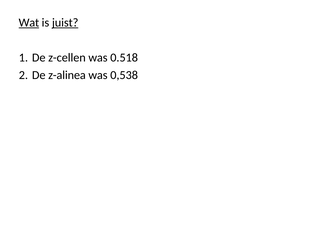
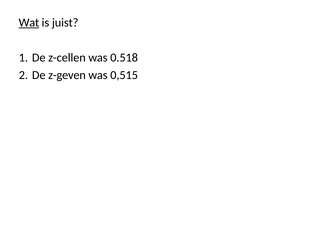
juist underline: present -> none (65, 23)
z-alinea: z-alinea -> z-geven (67, 75)
0,538: 0,538 -> 0,515 (124, 75)
